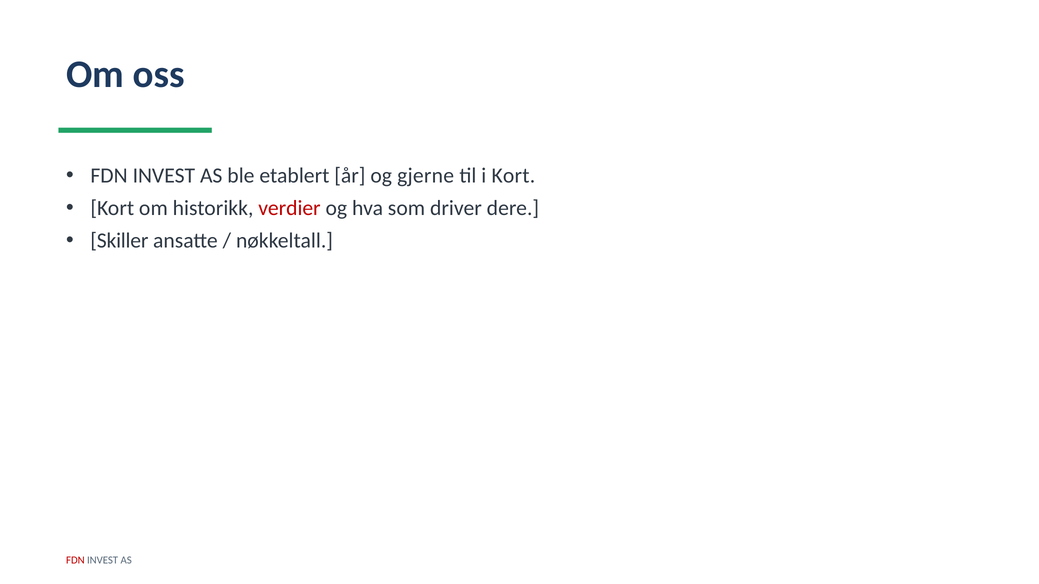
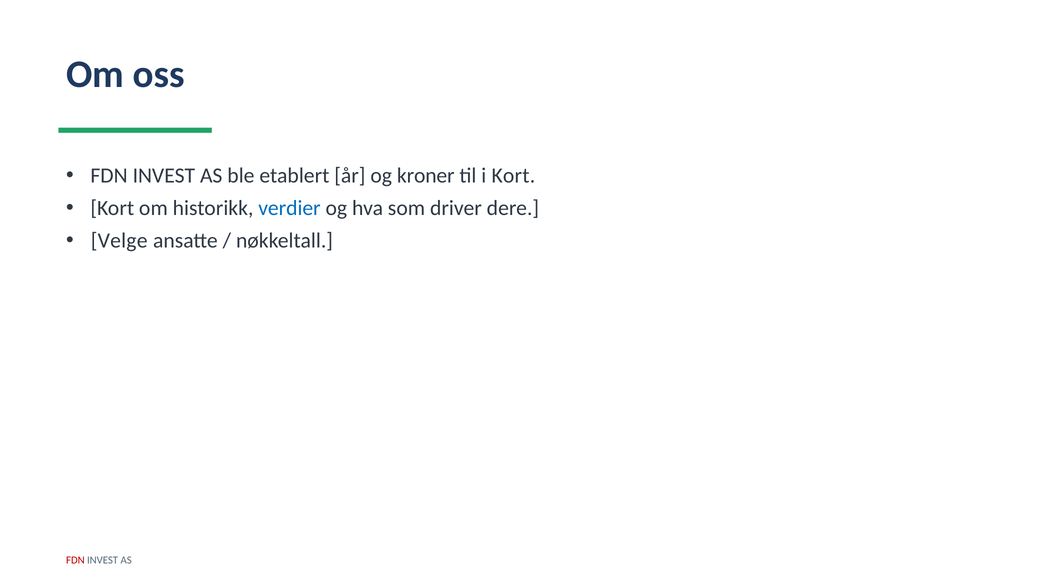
gjerne: gjerne -> kroner (426, 176)
verdier colour: red -> blue (289, 208)
Skiller: Skiller -> Velge (119, 241)
